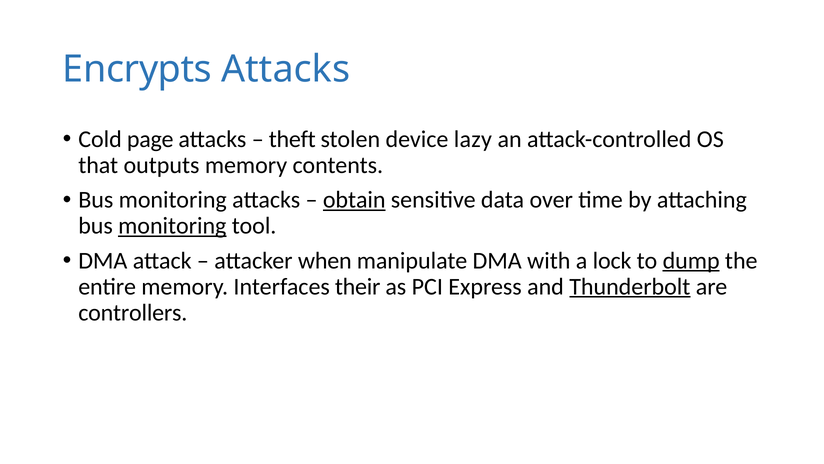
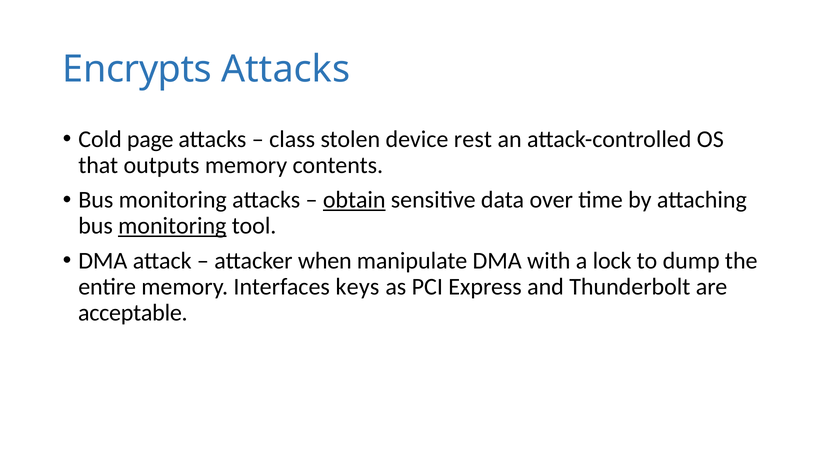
theft: theft -> class (292, 139)
lazy: lazy -> rest (473, 139)
dump underline: present -> none (691, 260)
their: their -> keys (357, 286)
Thunderbolt underline: present -> none (630, 286)
controllers: controllers -> acceptable (133, 312)
